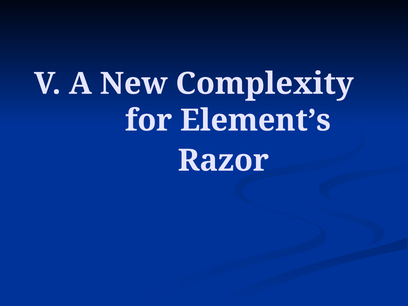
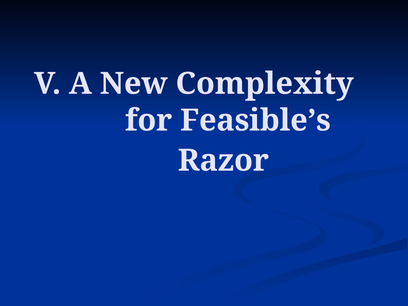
Element’s: Element’s -> Feasible’s (255, 120)
